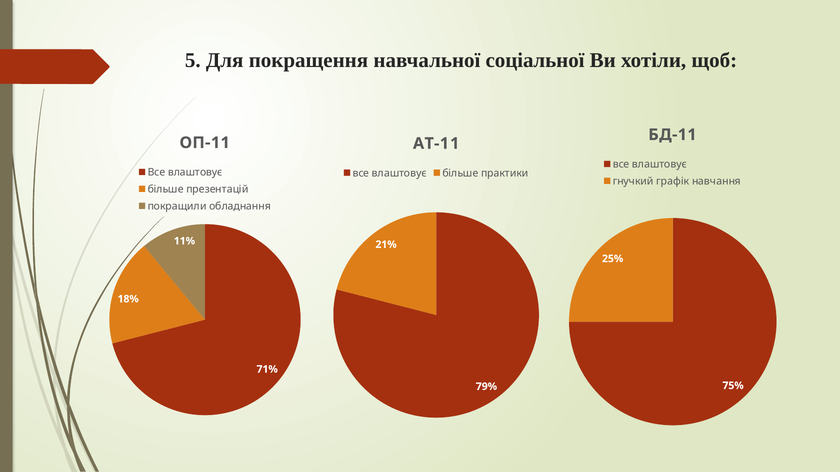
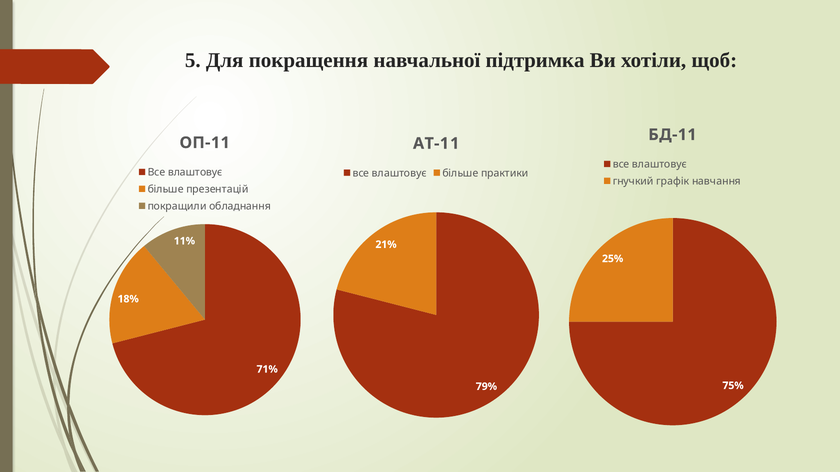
соціальної: соціальної -> підтримка (535, 60)
